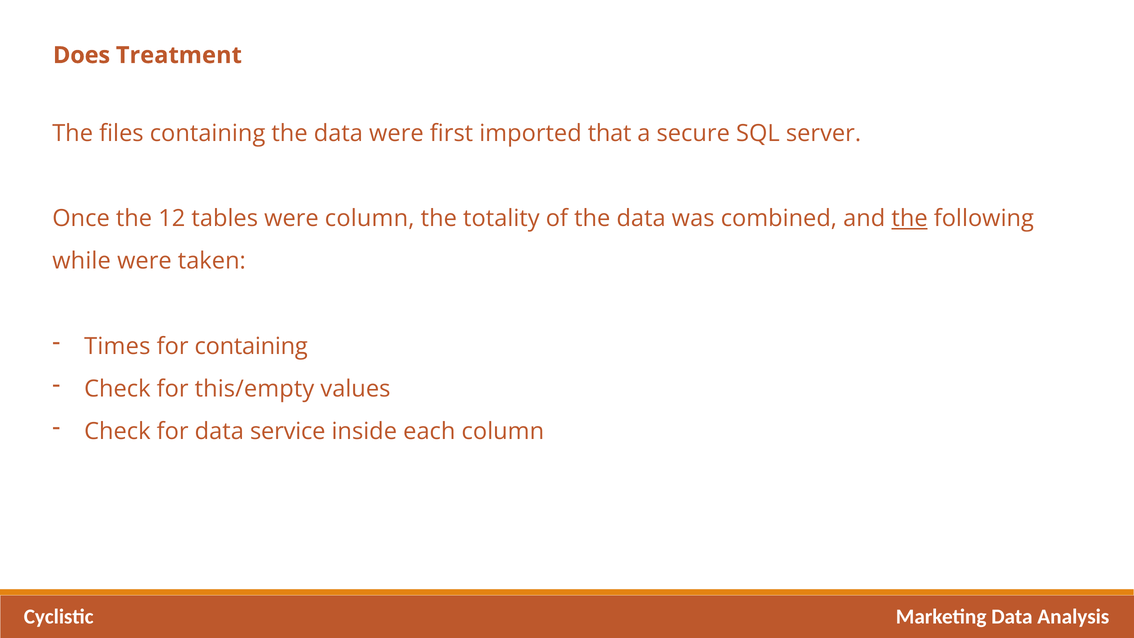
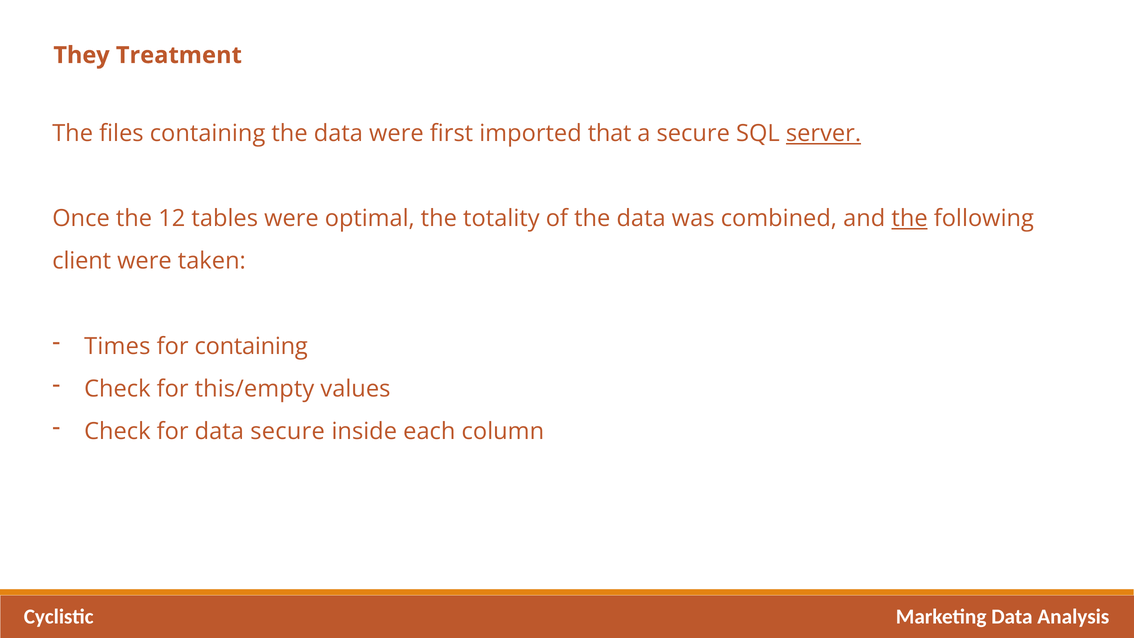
Does: Does -> They (81, 55)
server underline: none -> present (824, 134)
were column: column -> optimal (370, 219)
while: while -> client (82, 261)
data service: service -> secure (288, 431)
